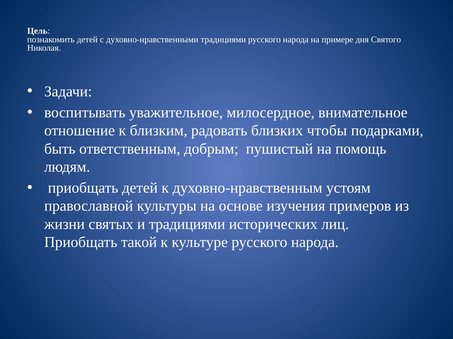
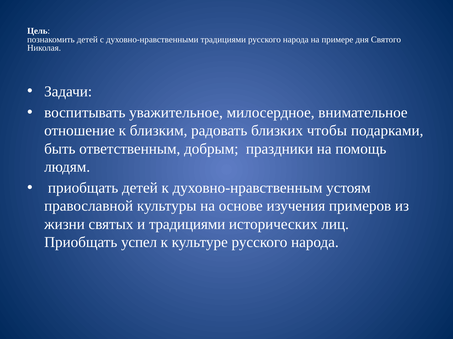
пушистый: пушистый -> праздники (280, 149)
такой: такой -> успел (139, 243)
